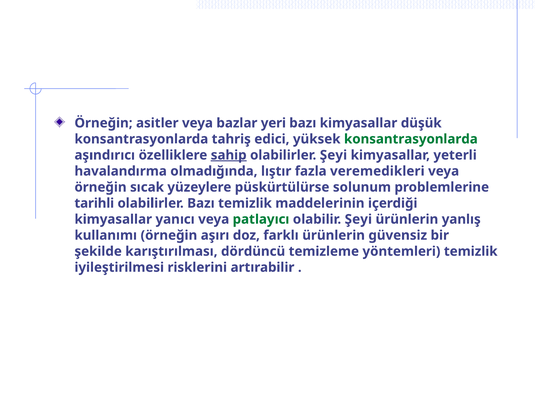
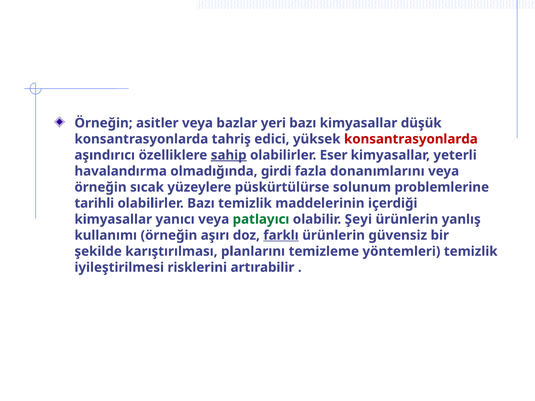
konsantrasyonlarda colour: green -> red (411, 139)
olabilirler Şeyi: Şeyi -> Eser (334, 155)
lıştır: lıştır -> girdi (276, 171)
veremedikleri: veremedikleri -> donanımlarını (377, 171)
farklı underline: none -> present (281, 235)
dördüncü: dördüncü -> planlarını (253, 252)
